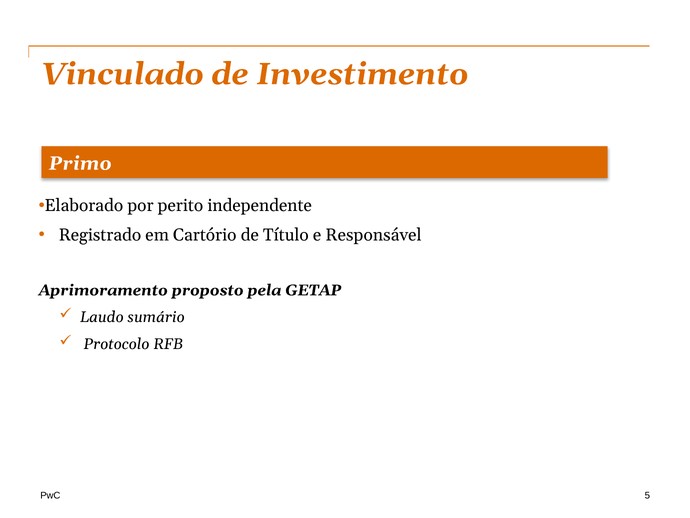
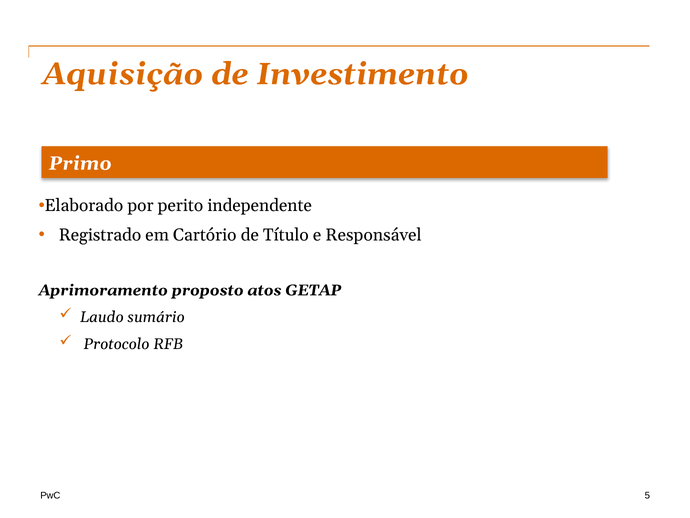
Vinculado: Vinculado -> Aquisição (123, 74)
pela: pela -> atos (264, 290)
